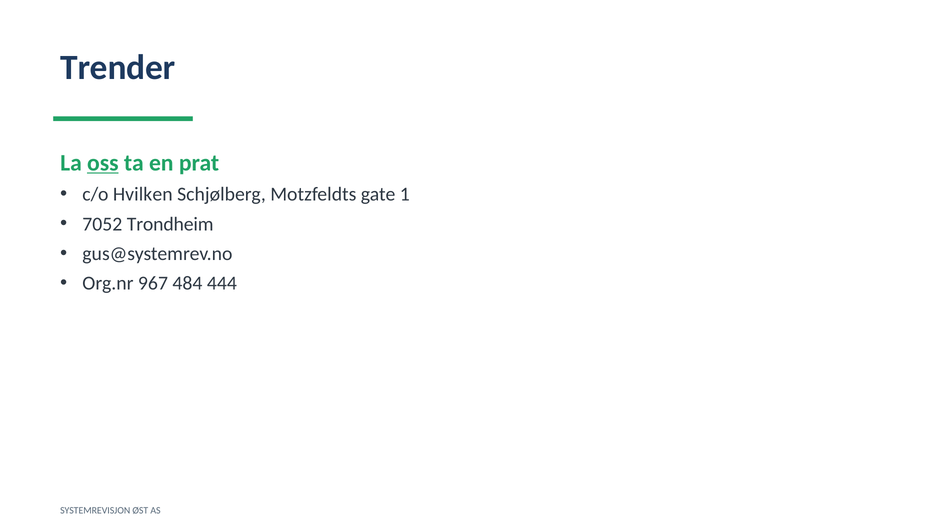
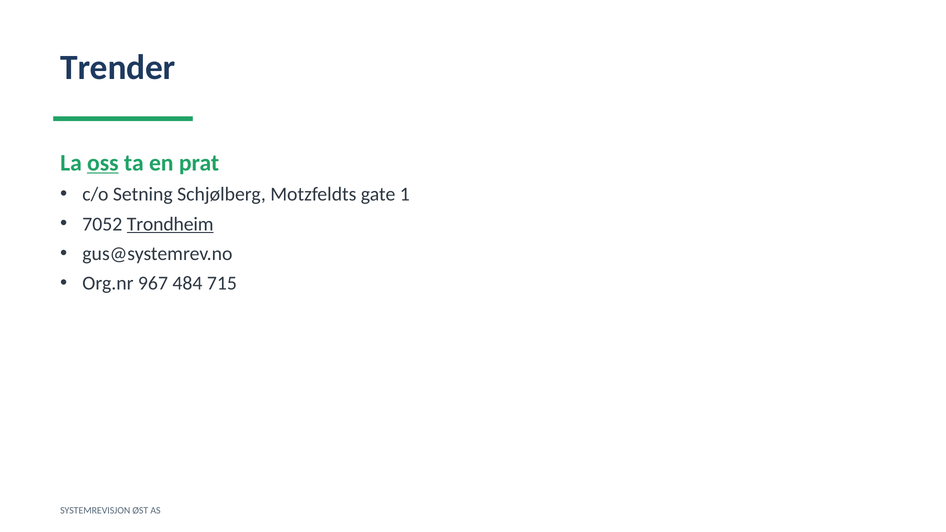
Hvilken: Hvilken -> Setning (143, 195)
Trondheim underline: none -> present (170, 224)
444: 444 -> 715 (222, 283)
